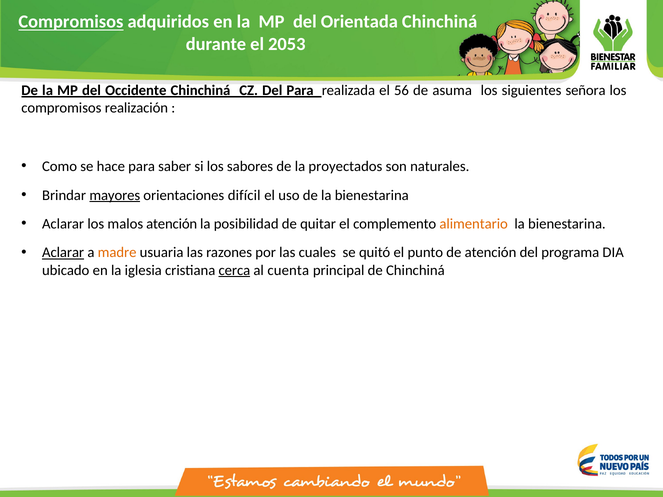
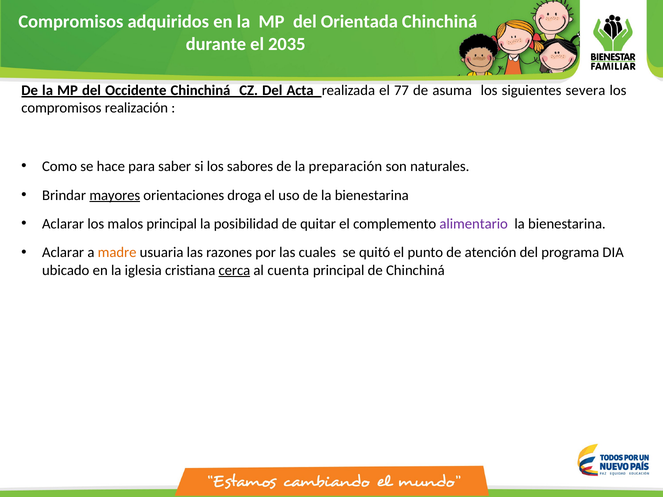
Compromisos underline: present -> none (71, 22)
2053: 2053 -> 2035 (287, 44)
Del Para: Para -> Acta (300, 90)
56: 56 -> 77 (401, 90)
señora: señora -> severa (585, 90)
proyectados: proyectados -> preparación (345, 167)
difícil: difícil -> droga (244, 195)
malos atención: atención -> principal (172, 224)
alimentario colour: orange -> purple (474, 224)
Aclarar underline: present -> none (63, 253)
